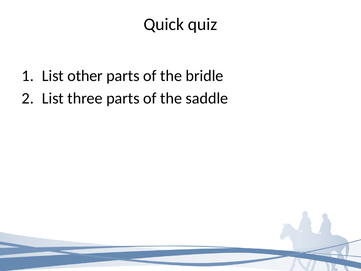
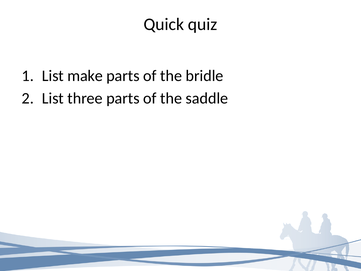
other: other -> make (85, 76)
